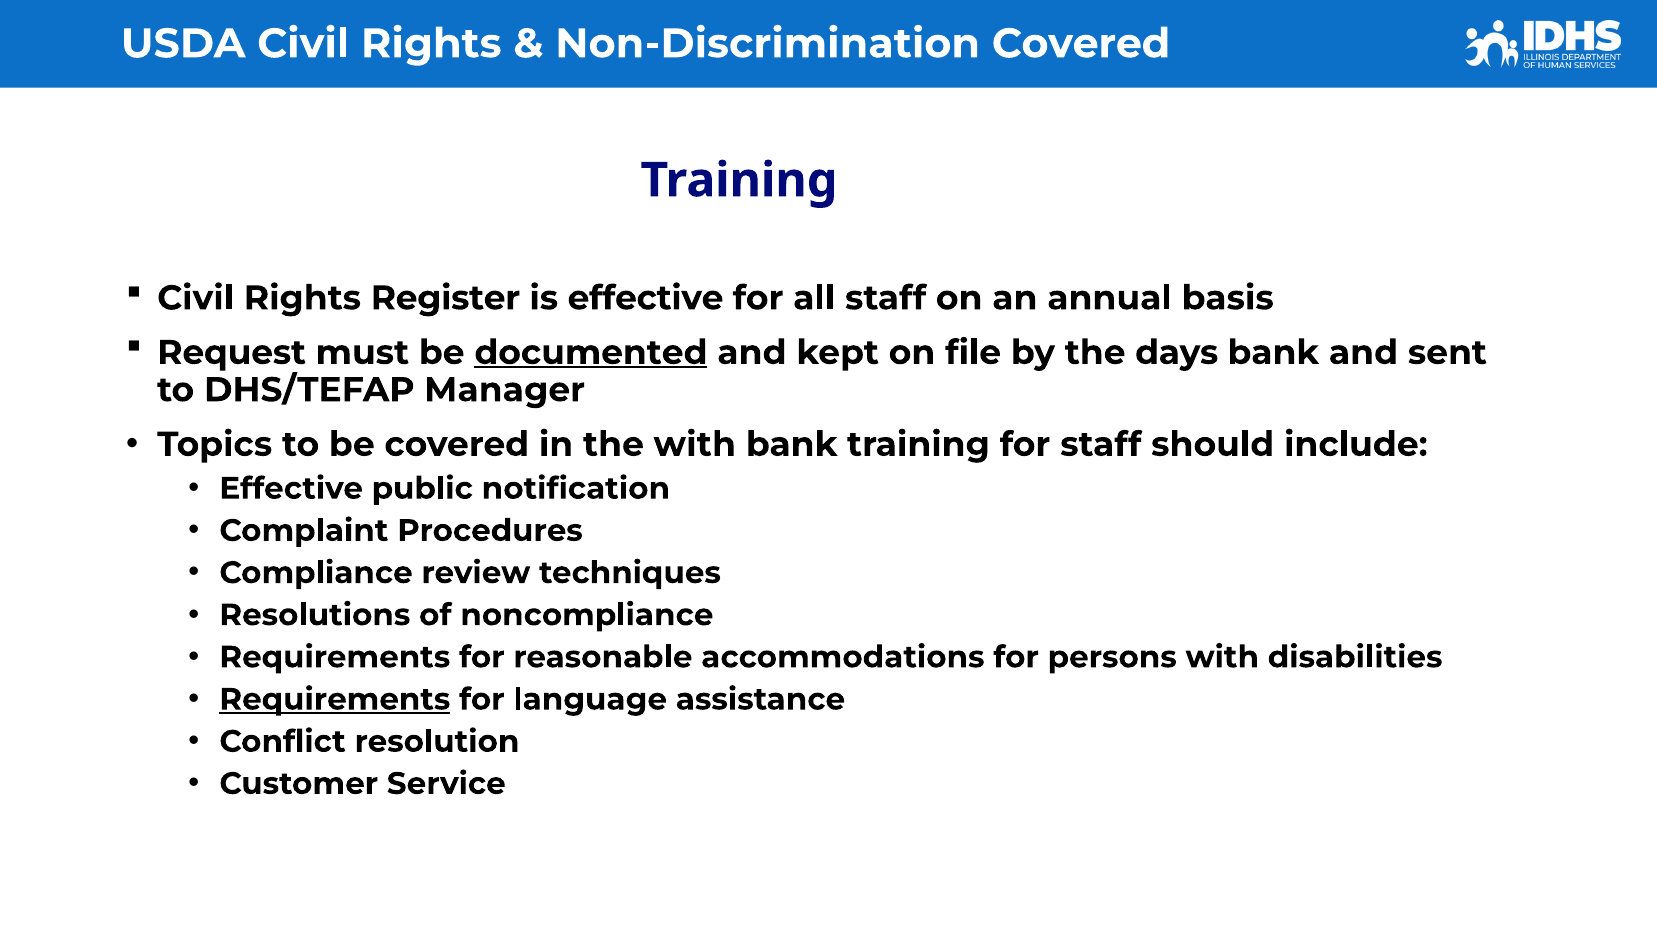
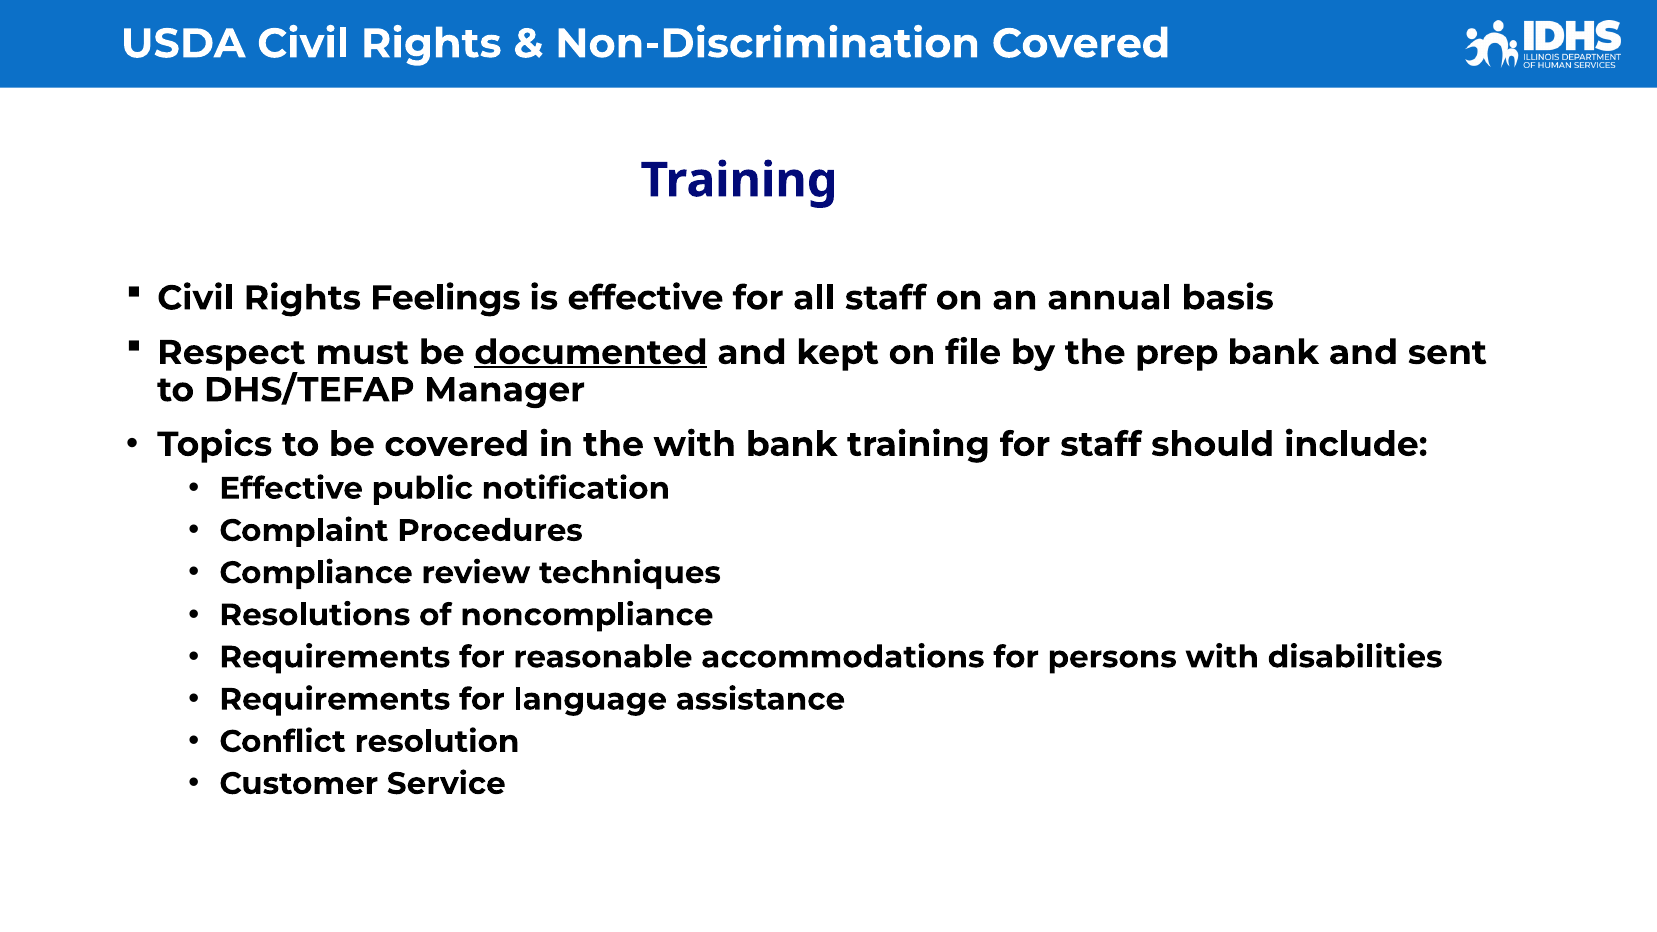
Register: Register -> Feelings (445, 298)
Request: Request -> Respect (231, 353)
days: days -> prep (1177, 353)
Requirements underline: present -> none (335, 699)
